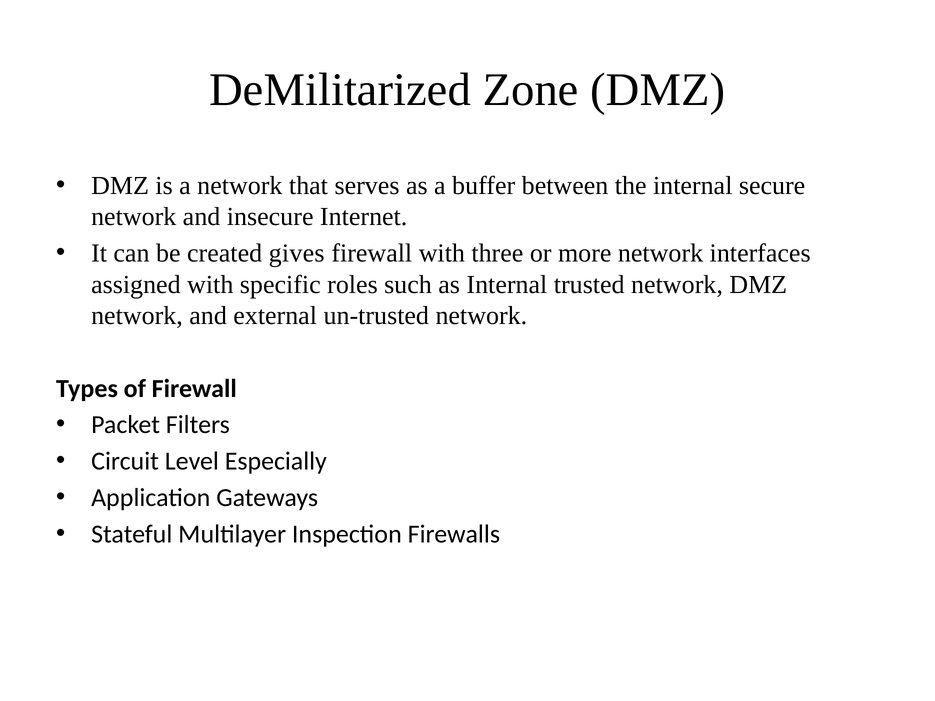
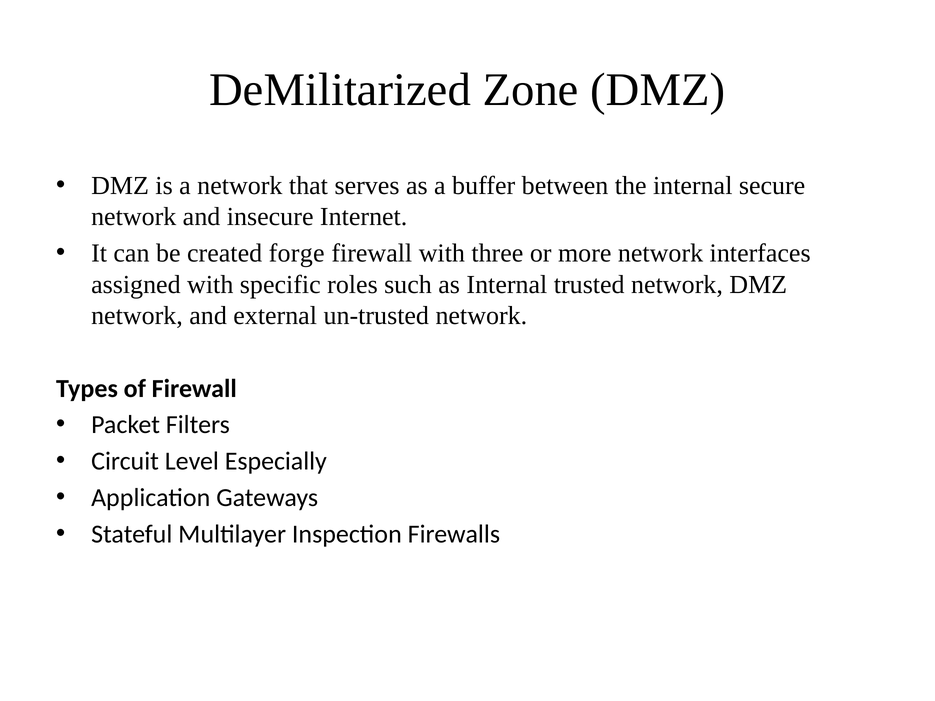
gives: gives -> forge (297, 253)
